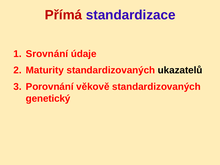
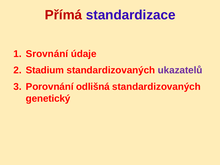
Maturity: Maturity -> Stadium (45, 70)
ukazatelů colour: black -> purple (180, 70)
věkově: věkově -> odlišná (93, 87)
